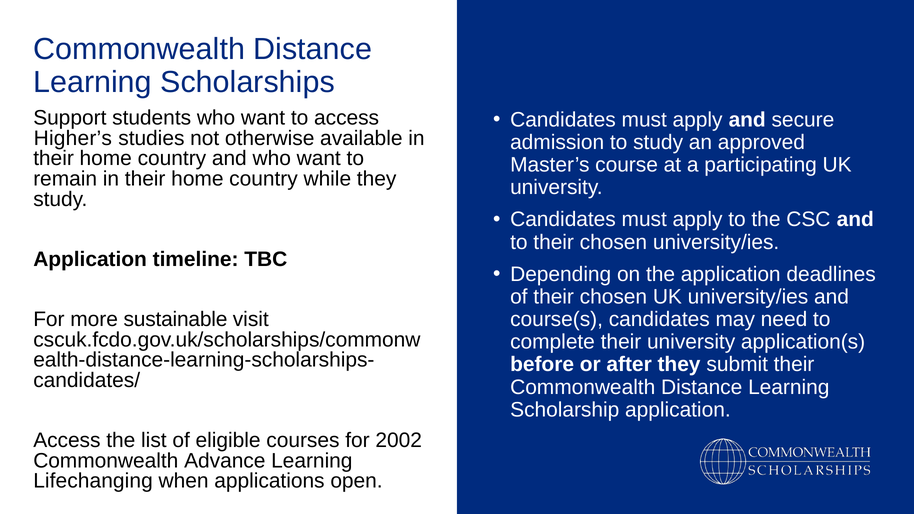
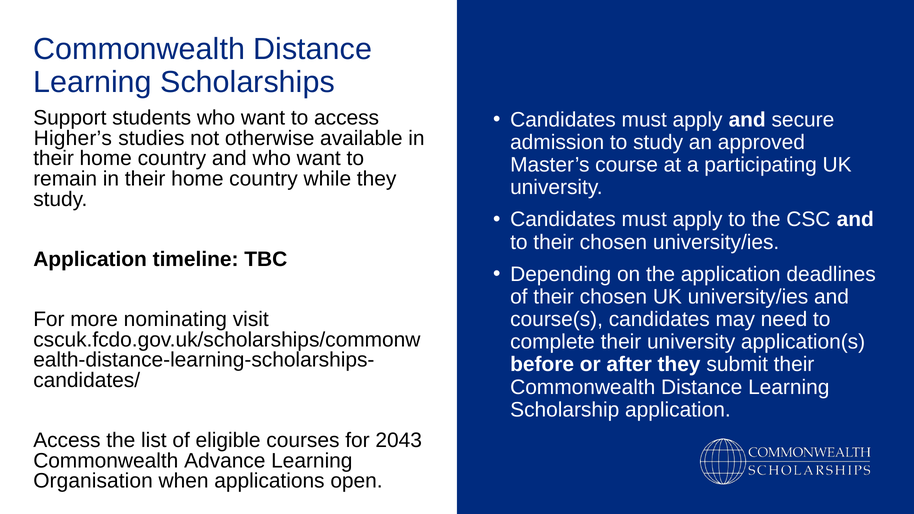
sustainable: sustainable -> nominating (175, 319)
2002: 2002 -> 2043 (399, 440)
Lifechanging: Lifechanging -> Organisation (93, 481)
